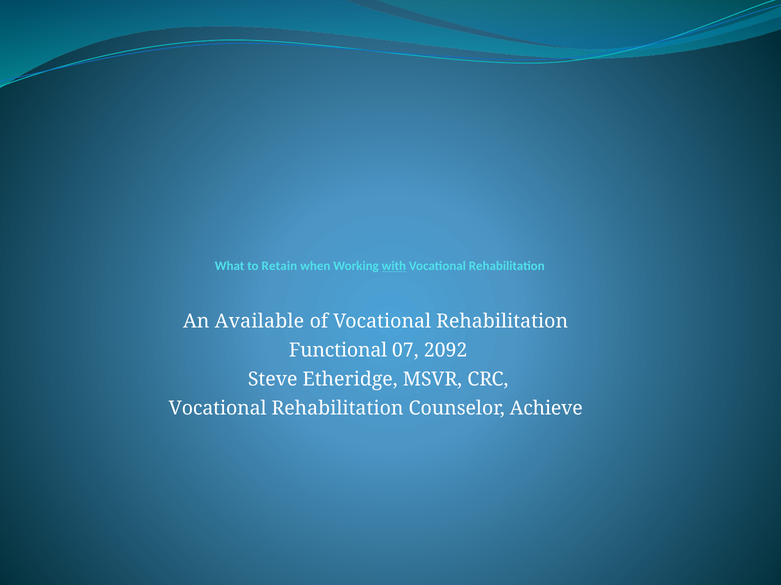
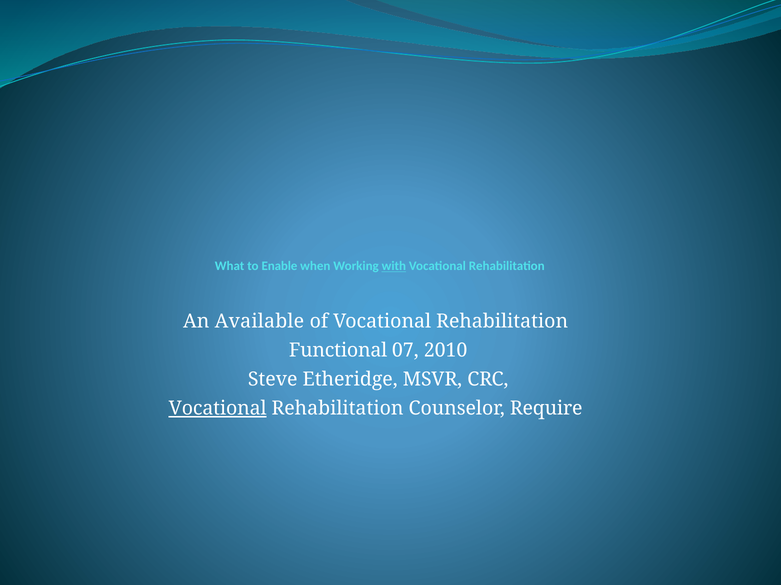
Retain: Retain -> Enable (280, 266)
2092: 2092 -> 2010 (446, 351)
Vocational underline: none -> present (218, 409)
Achieve: Achieve -> Require (546, 409)
